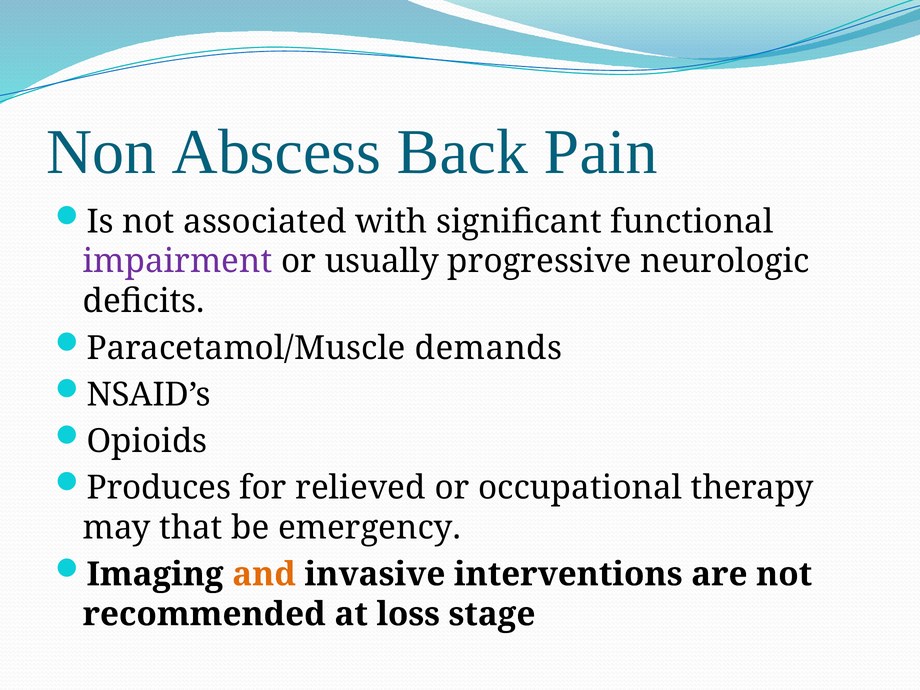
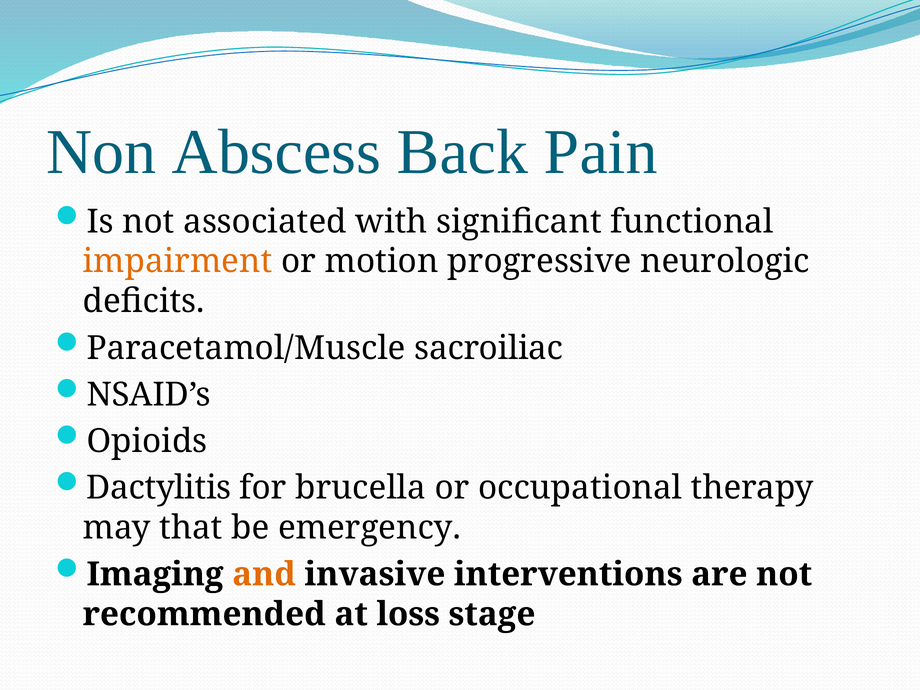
impairment colour: purple -> orange (178, 262)
usually: usually -> motion (382, 262)
demands: demands -> sacroiliac (489, 348)
Produces: Produces -> Dactylitis (159, 488)
relieved: relieved -> brucella (361, 488)
